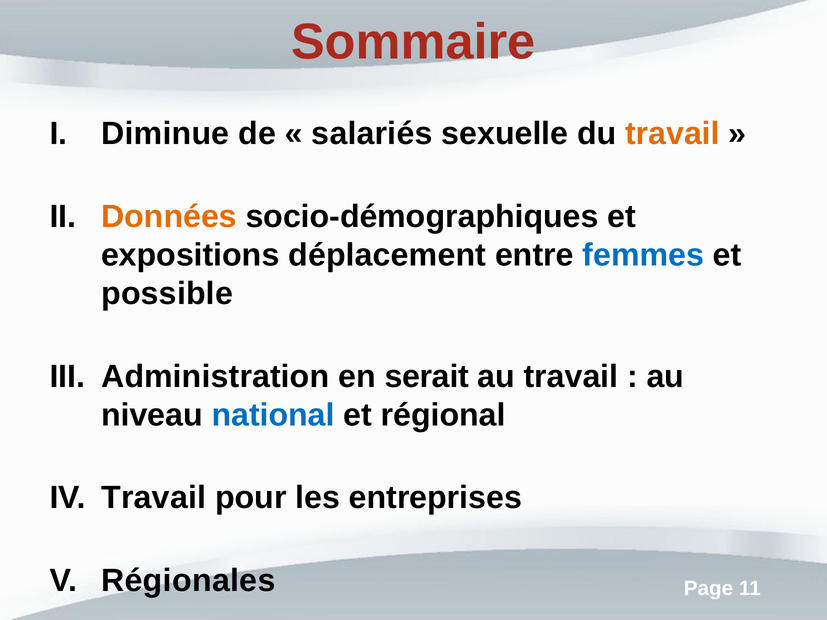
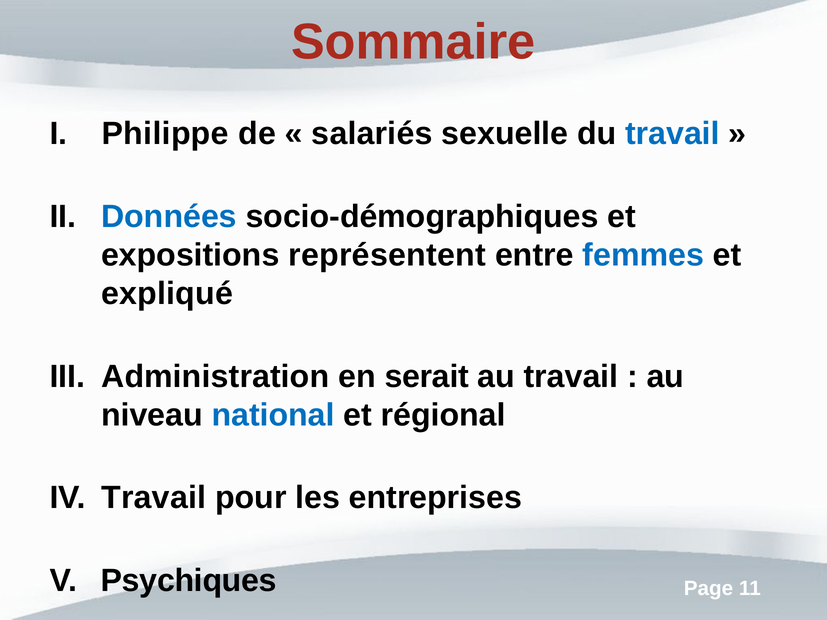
Diminue: Diminue -> Philippe (165, 134)
travail colour: orange -> blue (672, 134)
Données colour: orange -> blue (169, 217)
déplacement: déplacement -> représentent (387, 255)
possible: possible -> expliqué (167, 294)
Régionales: Régionales -> Psychiques (189, 581)
